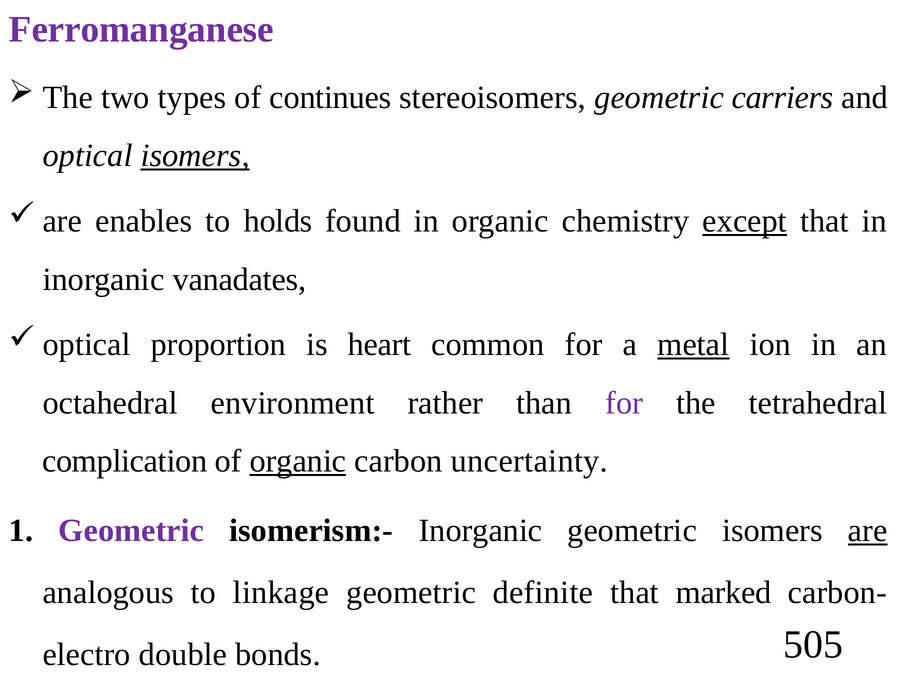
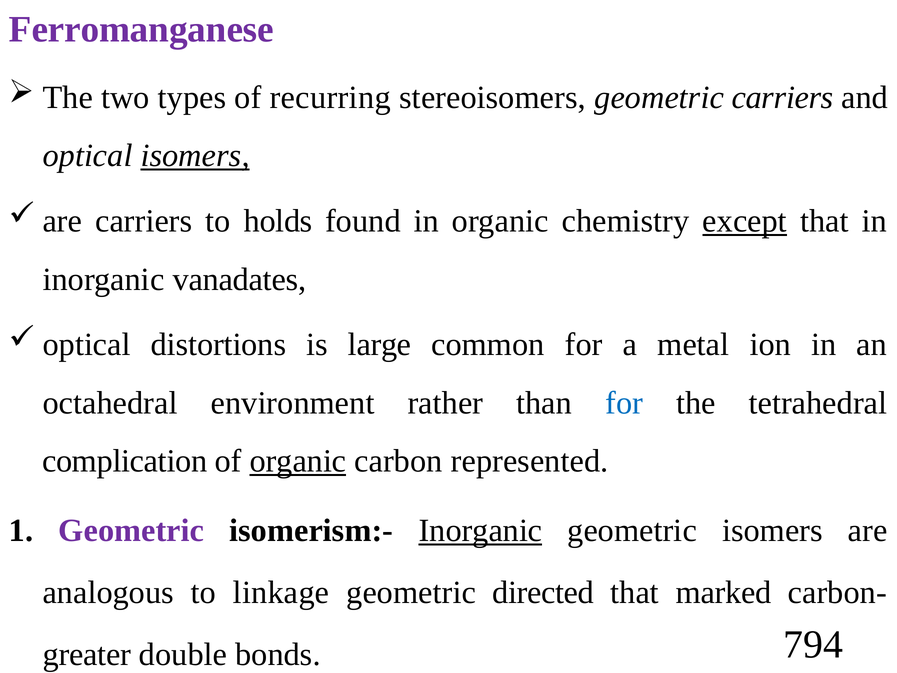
continues: continues -> recurring (330, 97)
enables: enables -> carriers (144, 221)
proportion: proportion -> distortions (219, 345)
heart: heart -> large (380, 345)
metal underline: present -> none (693, 345)
for colour: purple -> blue (624, 403)
uncertainty: uncertainty -> represented (530, 461)
Inorganic underline: none -> present (480, 530)
are underline: present -> none (868, 530)
definite: definite -> directed (543, 592)
electro: electro -> greater (87, 655)
505: 505 -> 794 (813, 644)
